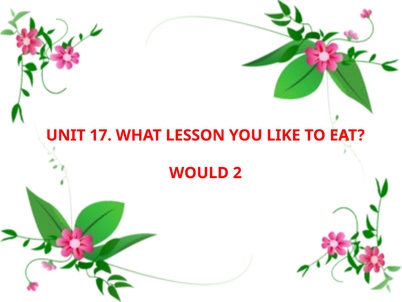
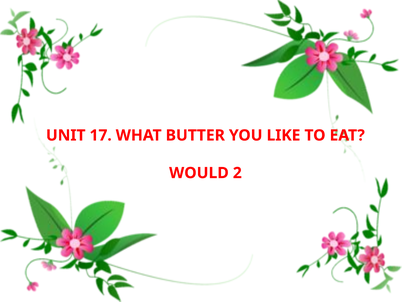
LESSON: LESSON -> BUTTER (195, 135)
